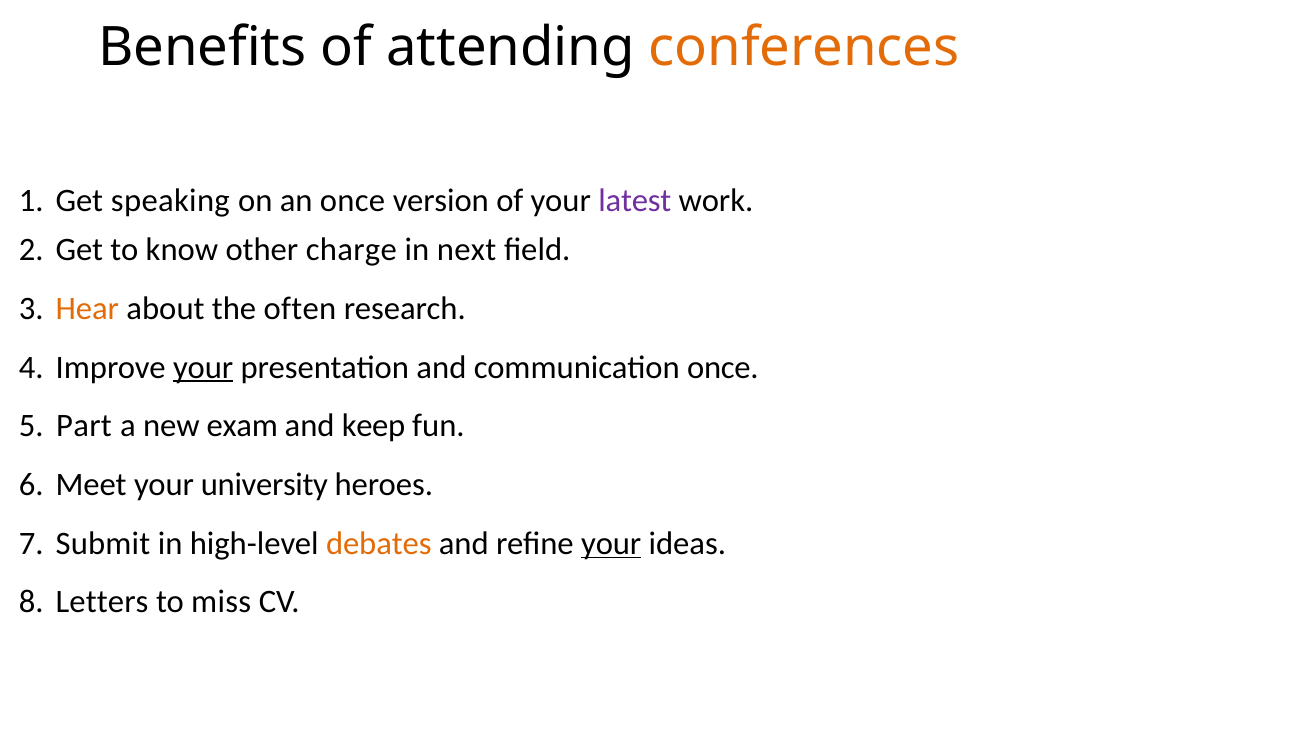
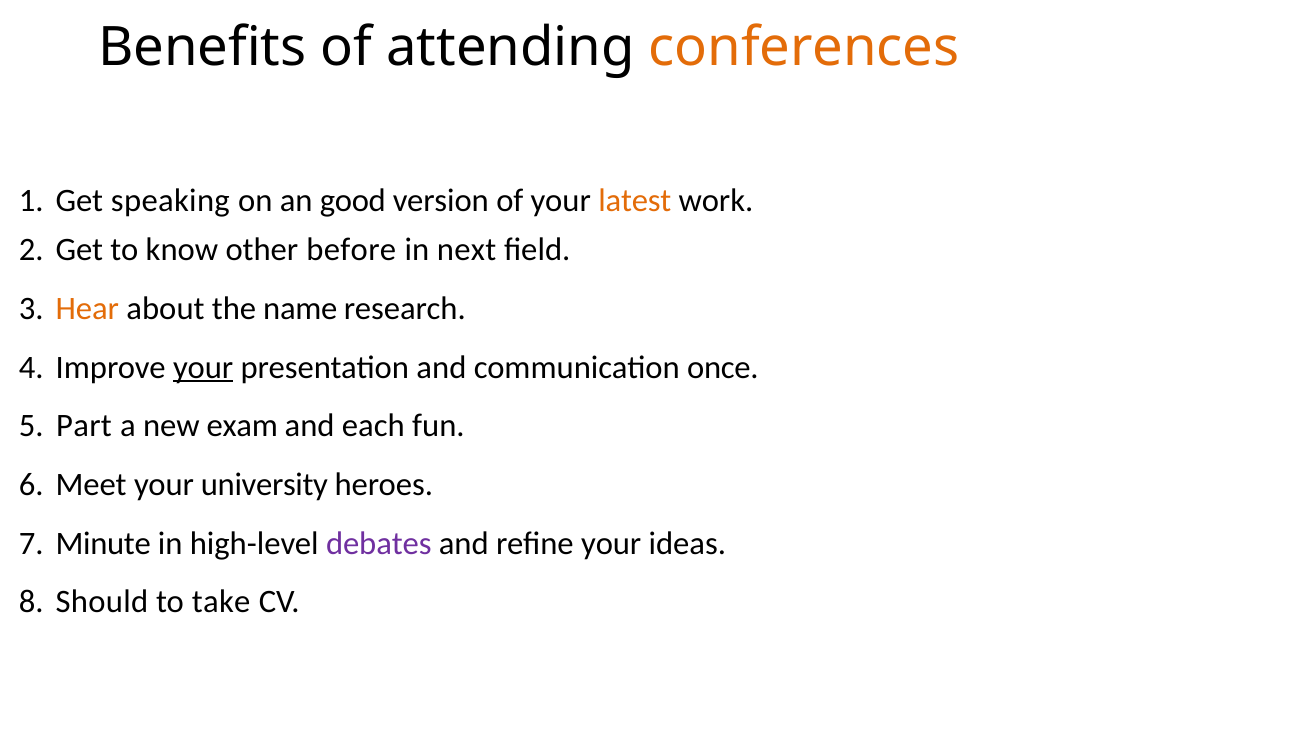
an once: once -> good (353, 201)
latest colour: purple -> orange (635, 201)
charge: charge -> before (351, 250)
often: often -> name (300, 309)
keep: keep -> each (373, 426)
Submit: Submit -> Minute (103, 543)
debates colour: orange -> purple (379, 543)
your underline: present -> none (611, 543)
Letters: Letters -> Should (102, 602)
miss: miss -> take (221, 602)
